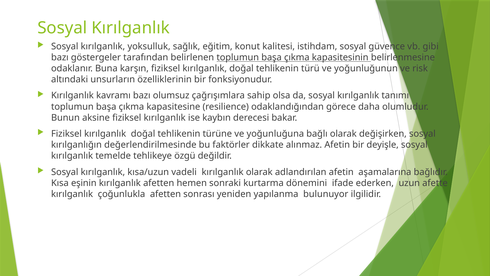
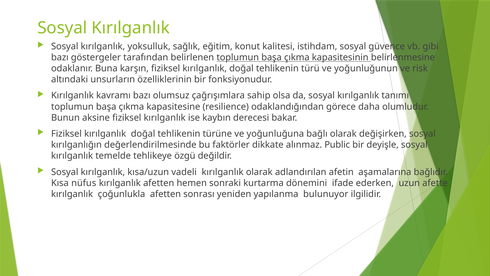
alınmaz Afetin: Afetin -> Public (337, 145)
eşinin: eşinin -> nüfus (84, 183)
